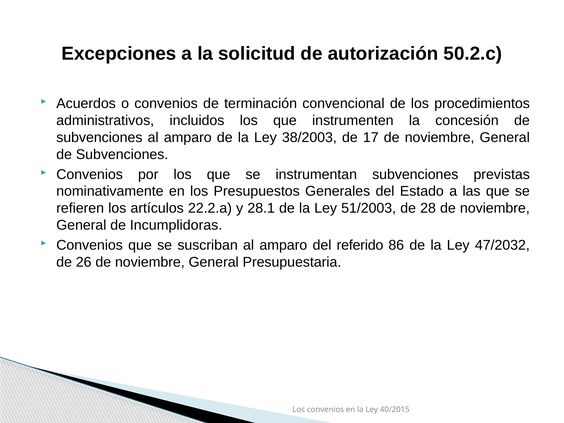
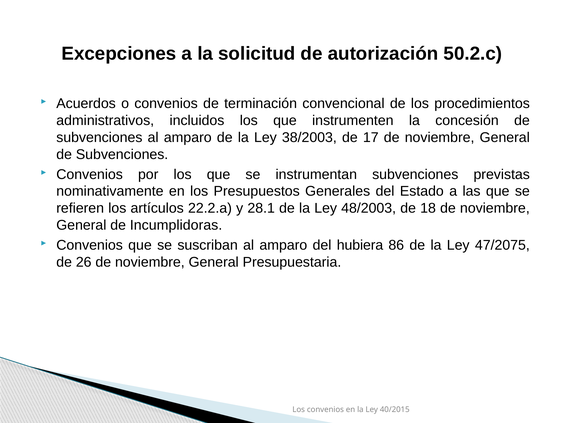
51/2003: 51/2003 -> 48/2003 (369, 208)
28: 28 -> 18 (428, 208)
referido: referido -> hubiera (360, 245)
47/2032: 47/2032 -> 47/2075 (502, 245)
